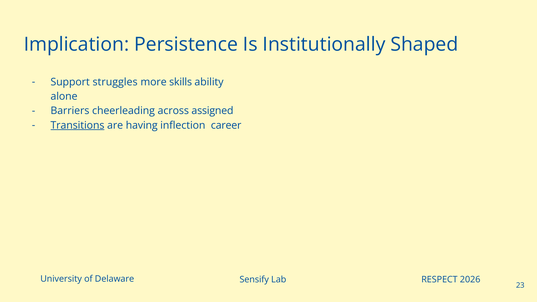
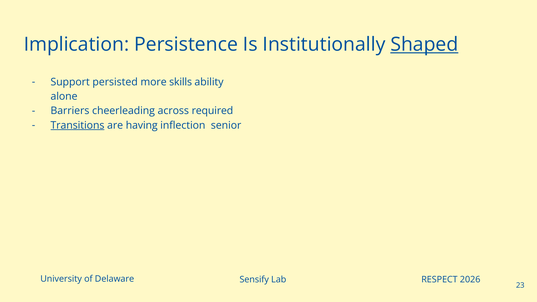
Shaped underline: none -> present (424, 44)
struggles: struggles -> persisted (115, 82)
assigned: assigned -> required (212, 111)
career: career -> senior (226, 125)
